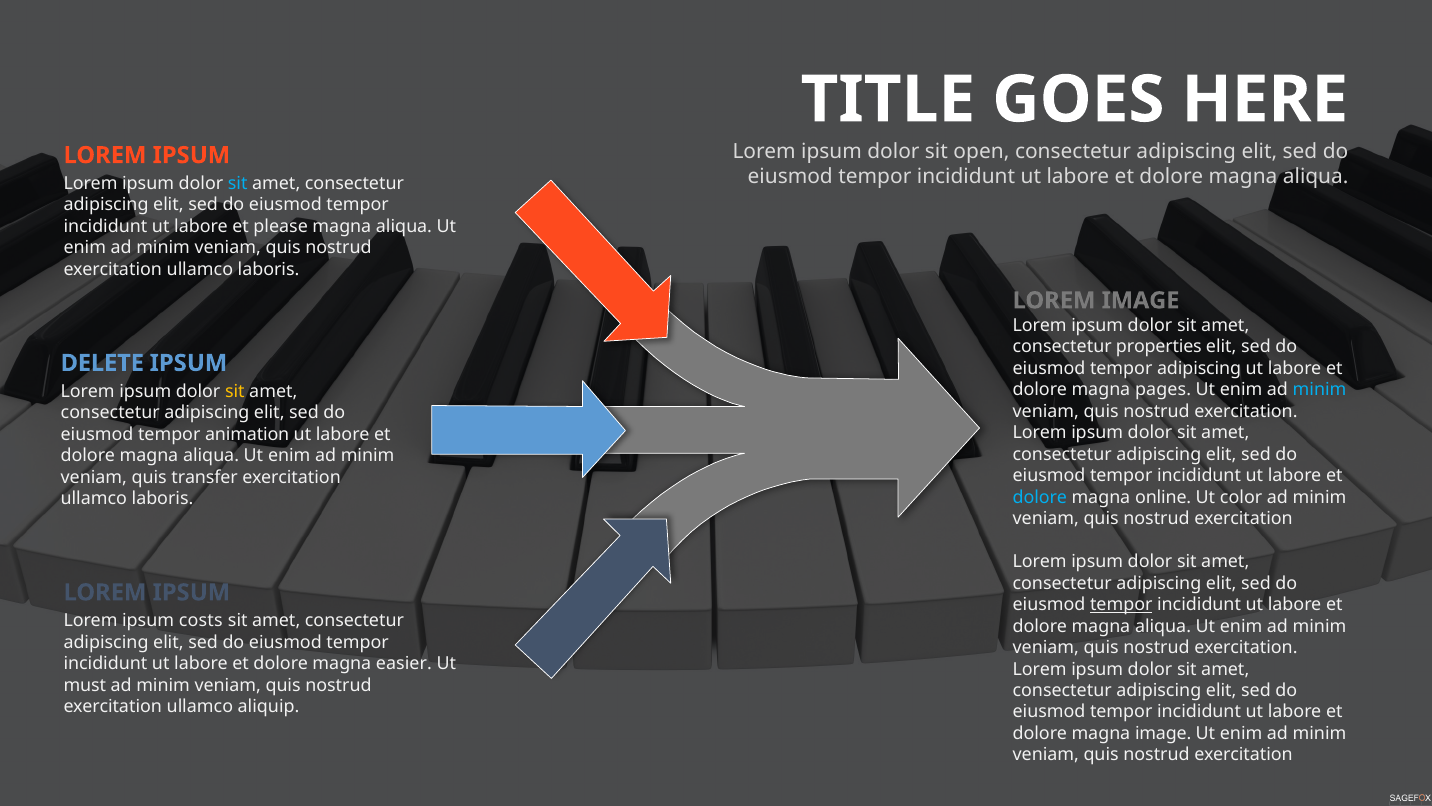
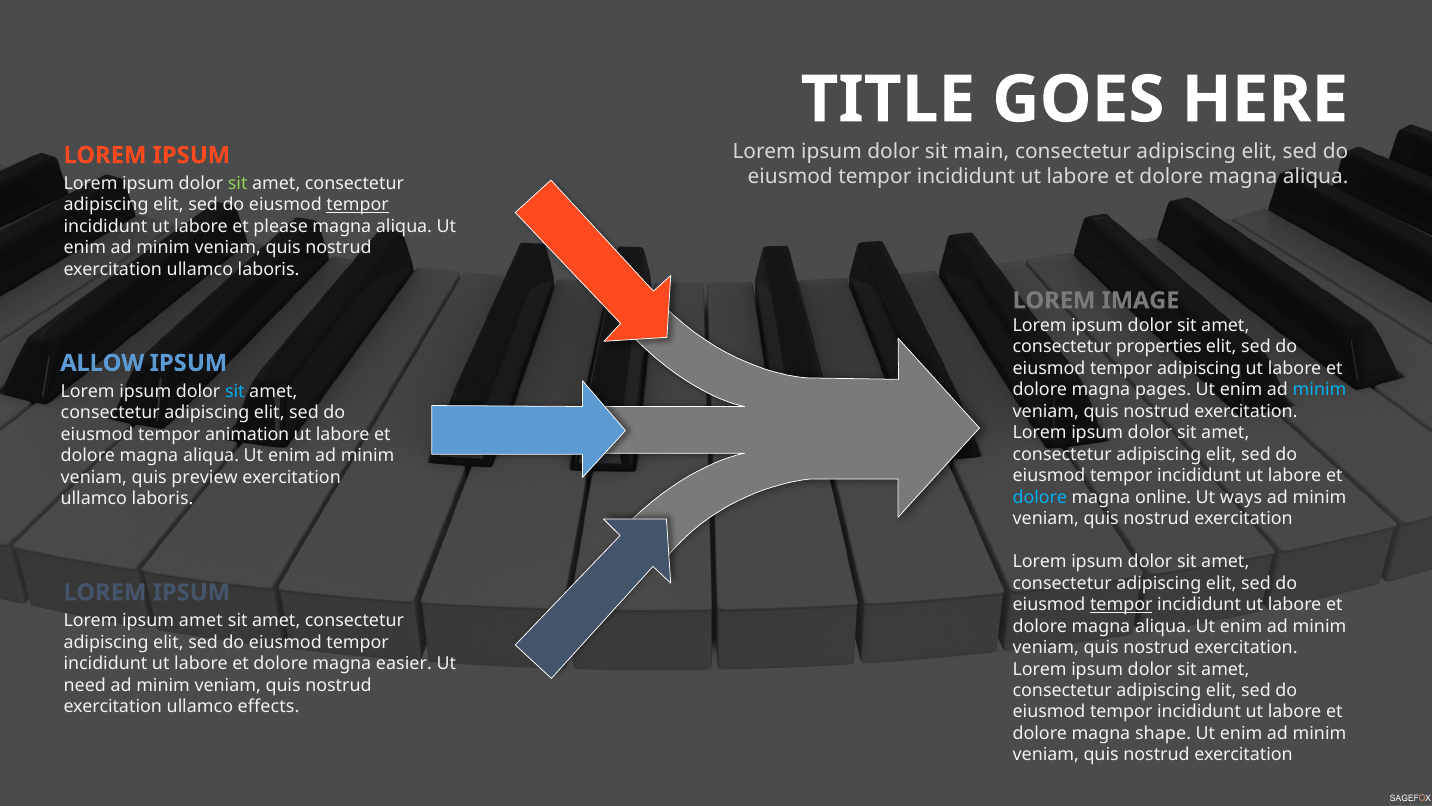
open: open -> main (981, 152)
sit colour: light blue -> light green (238, 183)
tempor underline: none -> present (358, 205)
DELETE: DELETE -> ALLOW (102, 363)
sit colour: yellow -> light blue (235, 391)
transfer: transfer -> preview (205, 477)
color: color -> ways (1241, 497)
ipsum costs: costs -> amet (201, 620)
must: must -> need (85, 685)
aliquip: aliquip -> effects (268, 706)
magna image: image -> shape (1163, 733)
